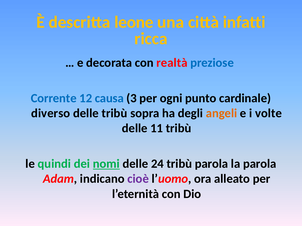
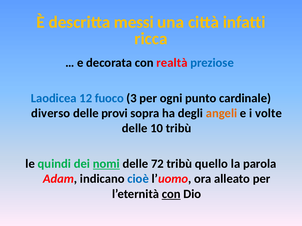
leone: leone -> messi (134, 22)
Corrente: Corrente -> Laodicea (54, 98)
causa: causa -> fuoco (109, 98)
delle tribù: tribù -> provi (115, 113)
11: 11 -> 10 (157, 129)
24: 24 -> 72 (157, 164)
tribù parola: parola -> quello (211, 164)
cioè colour: purple -> blue (138, 179)
con underline: none -> present (171, 194)
